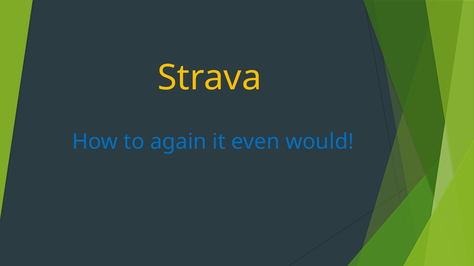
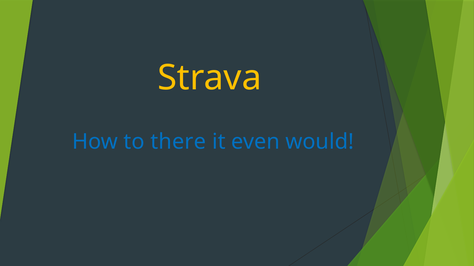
again: again -> there (178, 142)
